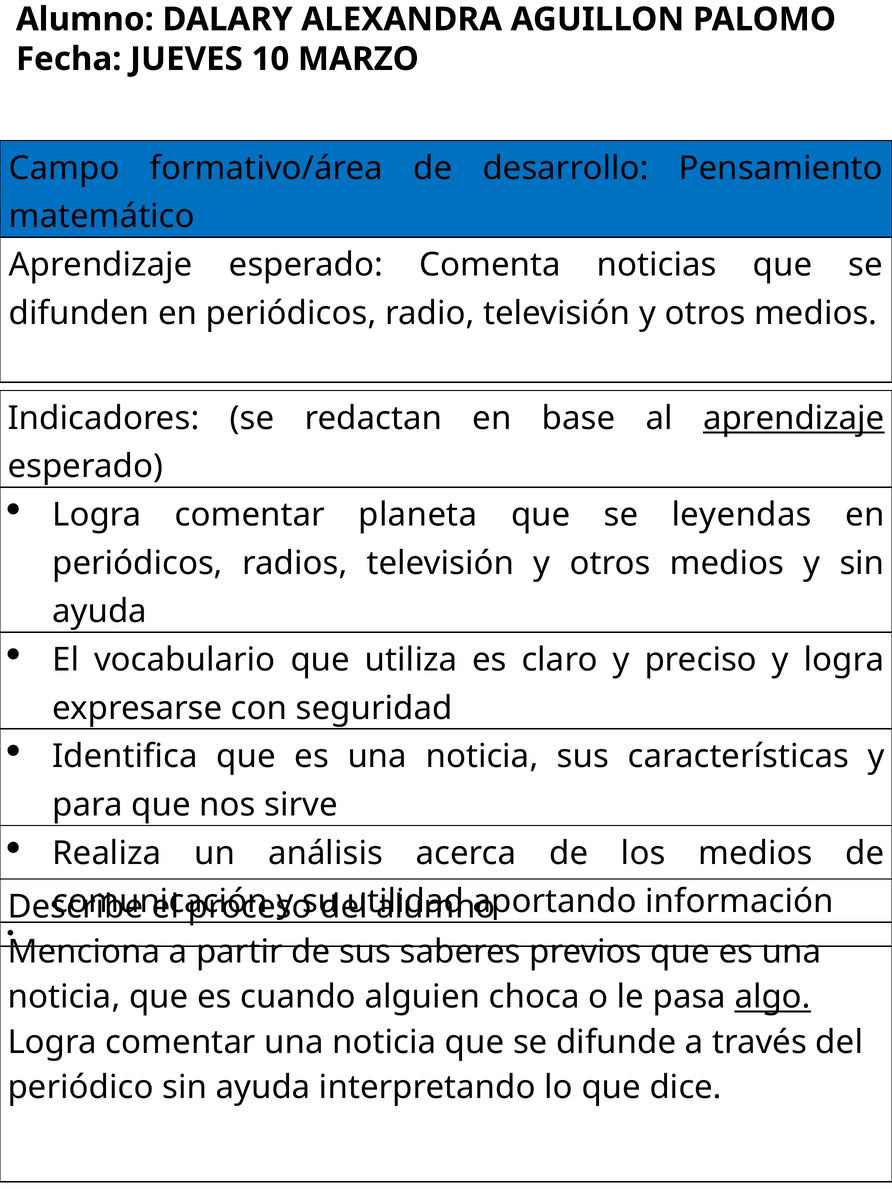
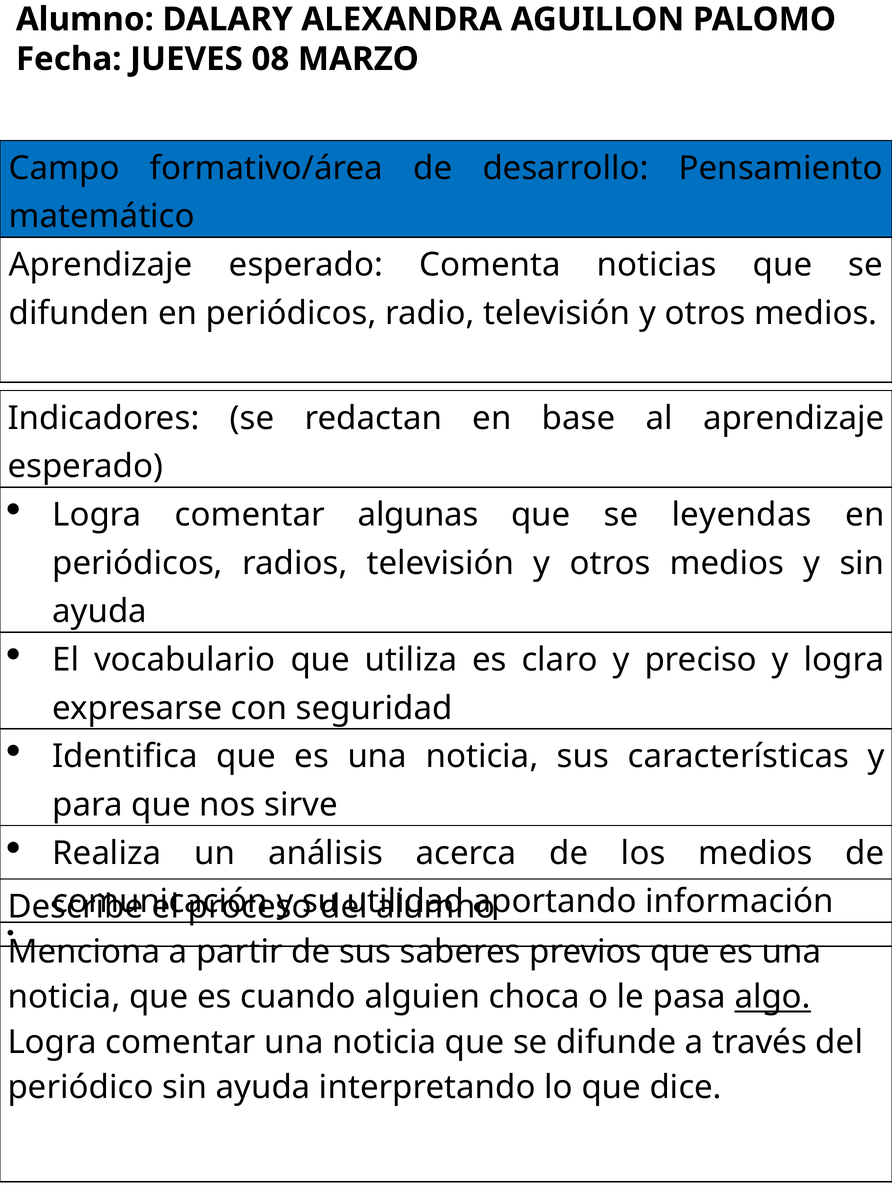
10: 10 -> 08 (270, 59)
aprendizaje underline: present -> none (794, 418)
planeta: planeta -> algunas (418, 515)
